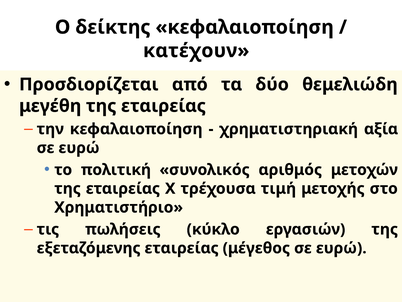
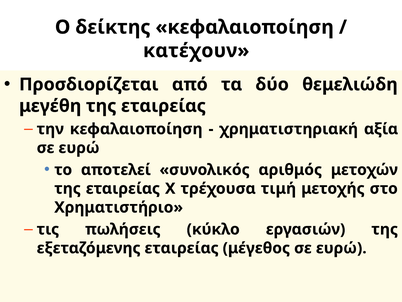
πολιτική: πολιτική -> αποτελεί (116, 170)
